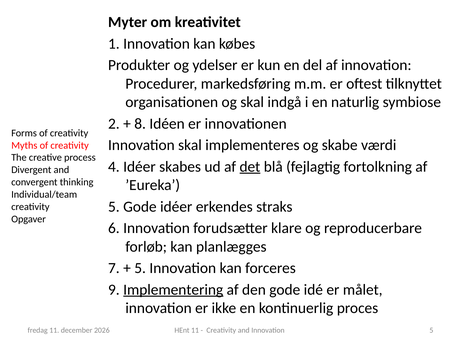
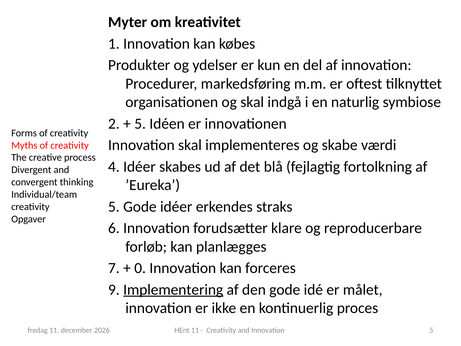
8: 8 -> 5 (140, 124)
det underline: present -> none (250, 167)
5: 5 -> 0 (140, 268)
